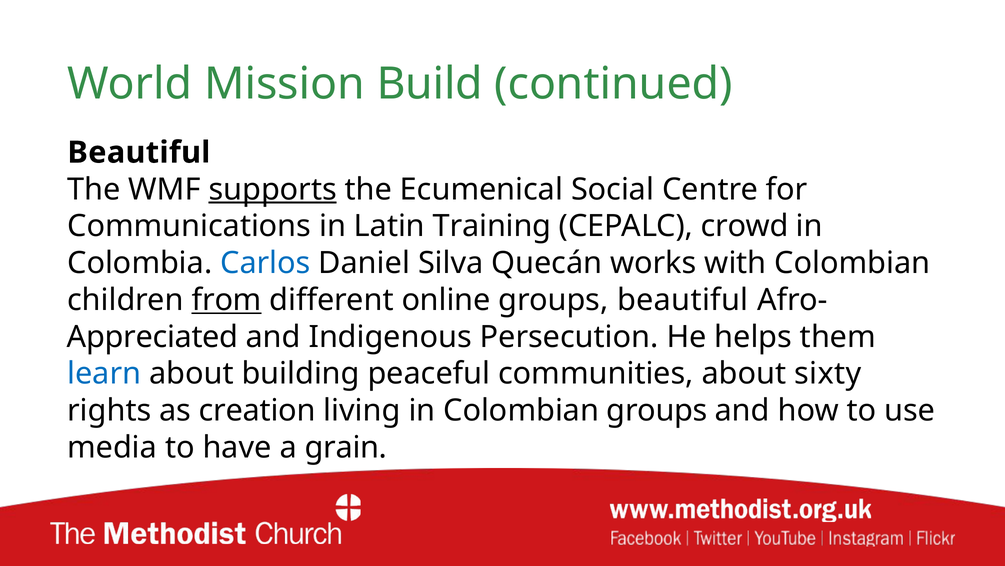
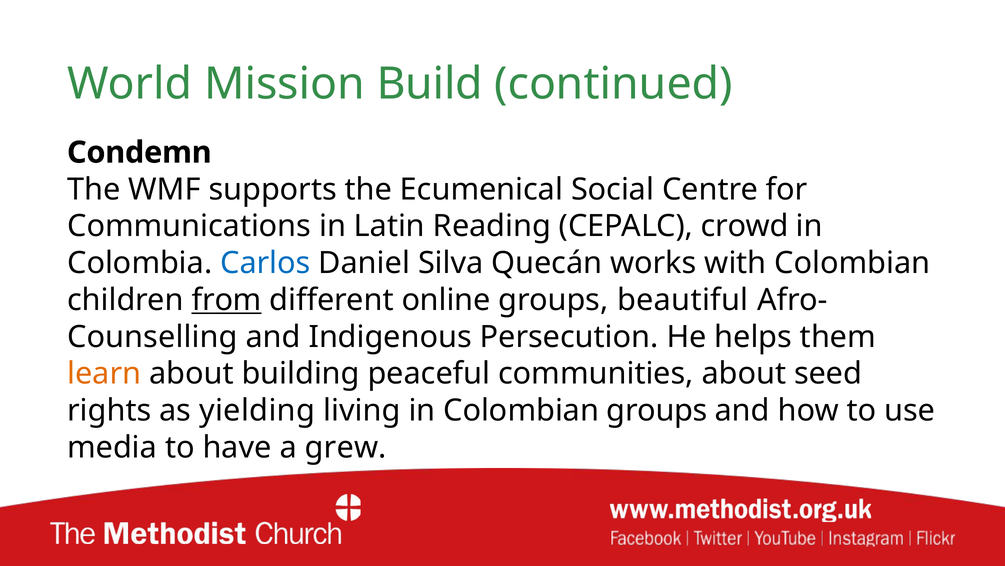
Beautiful: Beautiful -> Condemn (139, 152)
supports underline: present -> none (273, 189)
Training: Training -> Reading (492, 226)
Appreciated: Appreciated -> Counselling (152, 337)
learn colour: blue -> orange (104, 373)
sixty: sixty -> seed (828, 373)
creation: creation -> yielding (257, 410)
grain: grain -> grew (346, 447)
